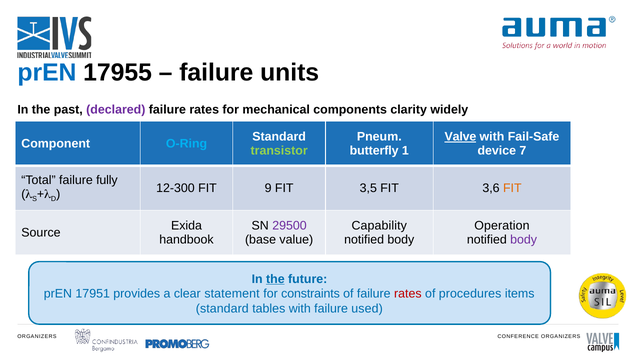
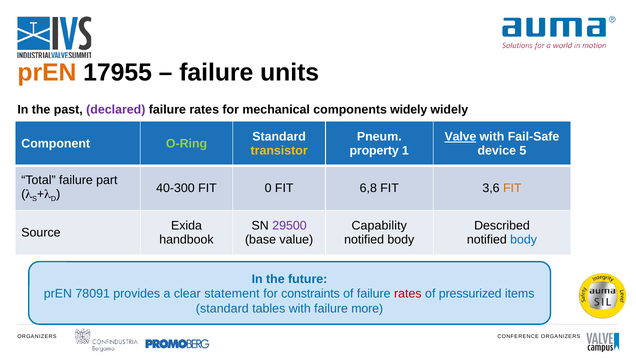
prEN colour: blue -> orange (47, 73)
components clarity: clarity -> widely (409, 110)
O-Ring colour: light blue -> light green (187, 144)
transistor colour: light green -> yellow (279, 150)
butterfly: butterfly -> property (374, 150)
7: 7 -> 5 (523, 150)
fully: fully -> part (107, 180)
12-300: 12-300 -> 40-300 (175, 188)
9: 9 -> 0 (268, 188)
3,5: 3,5 -> 6,8 (368, 188)
Operation: Operation -> Described (502, 226)
body colour: purple -> blue (524, 240)
the underline: present -> none (275, 279)
17951: 17951 -> 78091 (93, 294)
procedures: procedures -> pressurized (470, 294)
used: used -> more (367, 308)
